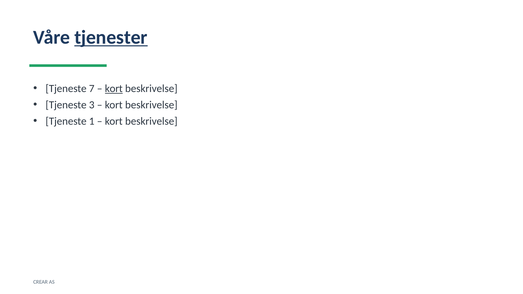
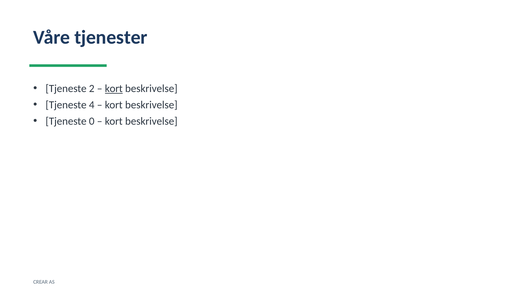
tjenester underline: present -> none (111, 37)
7: 7 -> 2 (92, 89)
3: 3 -> 4 (92, 105)
1: 1 -> 0 (92, 121)
